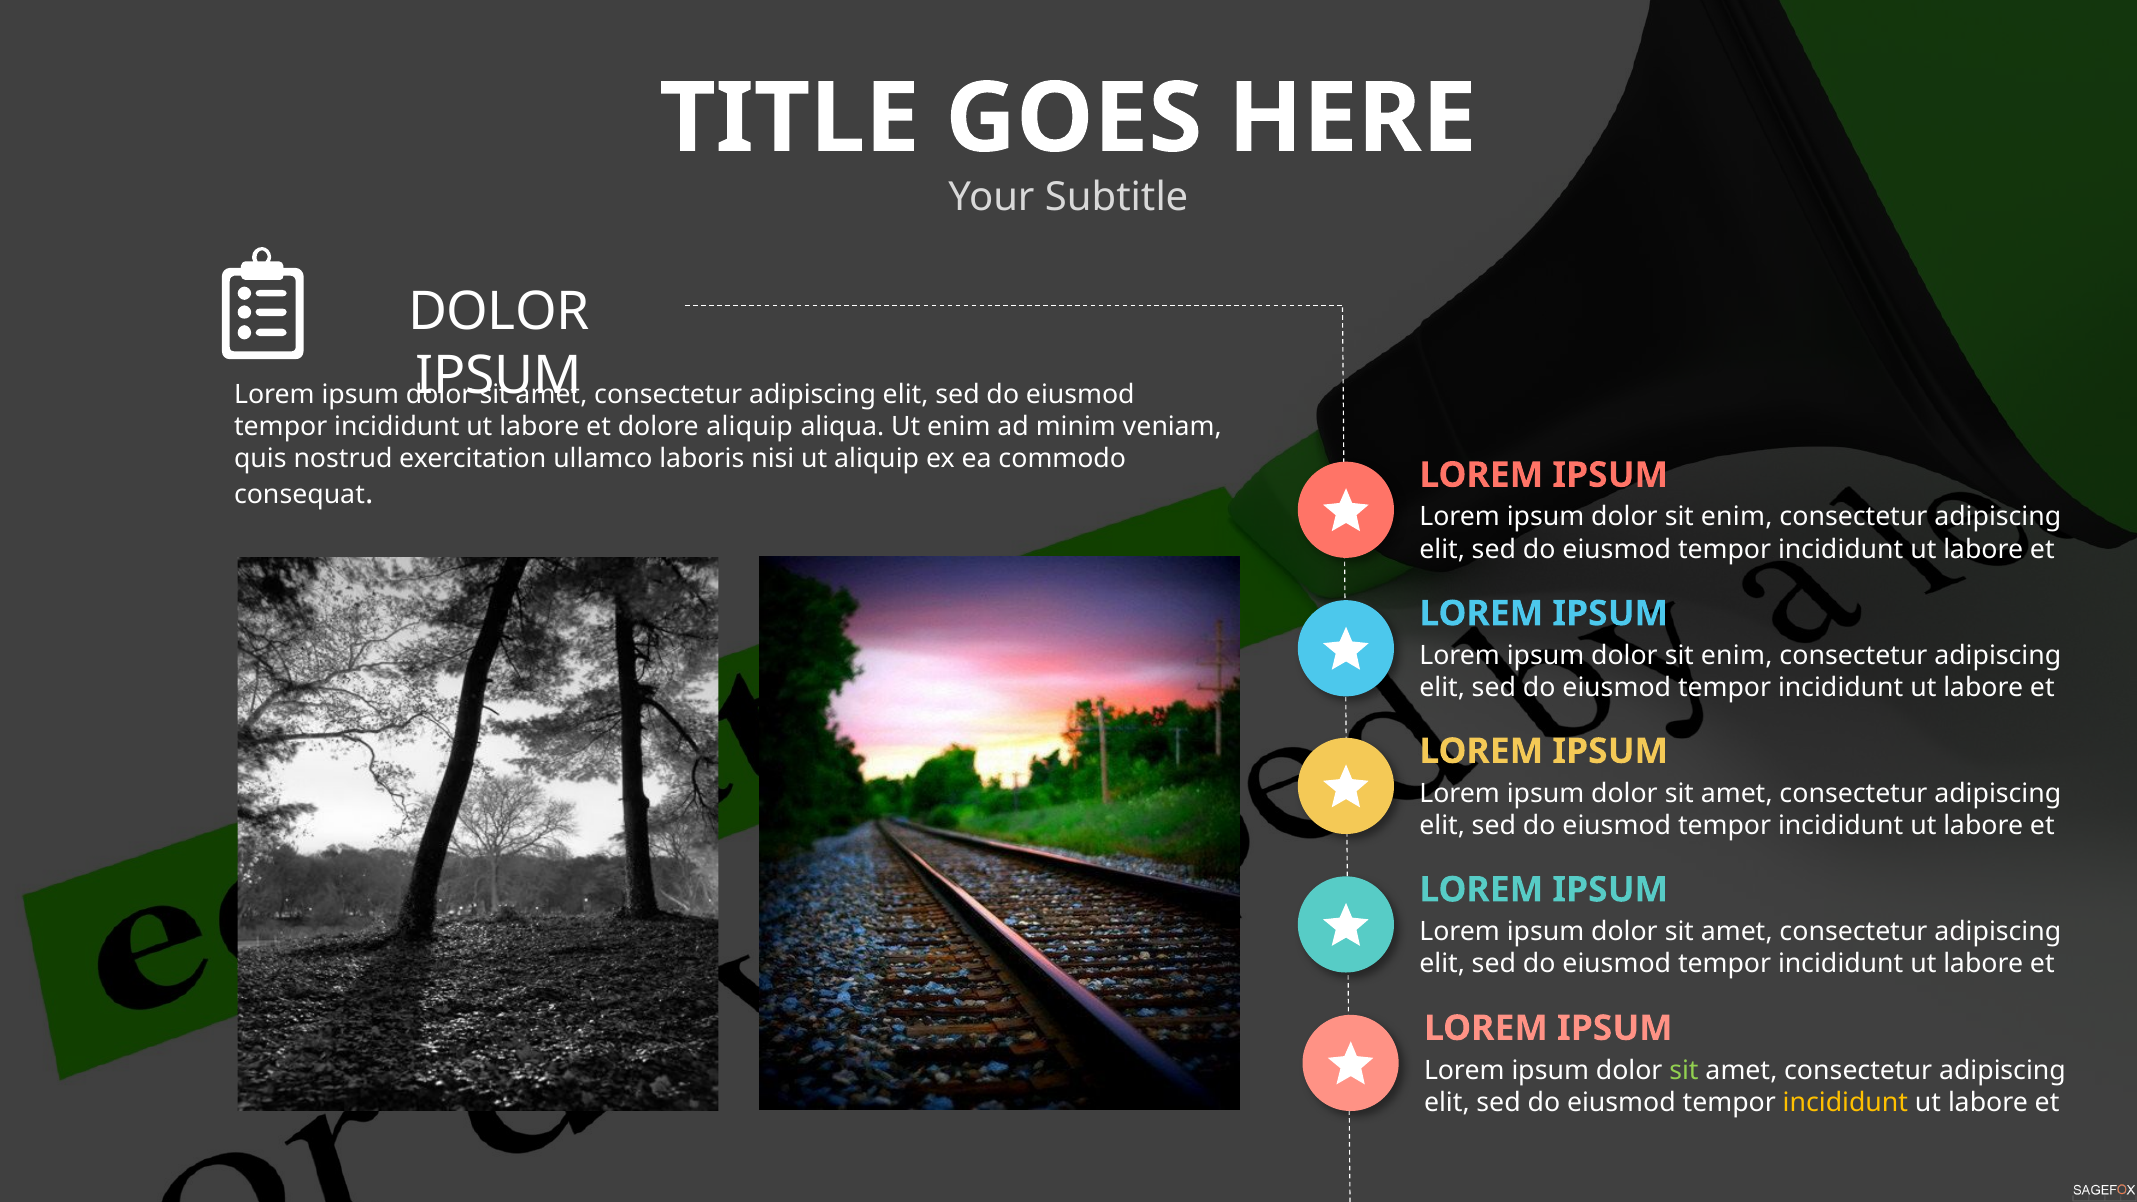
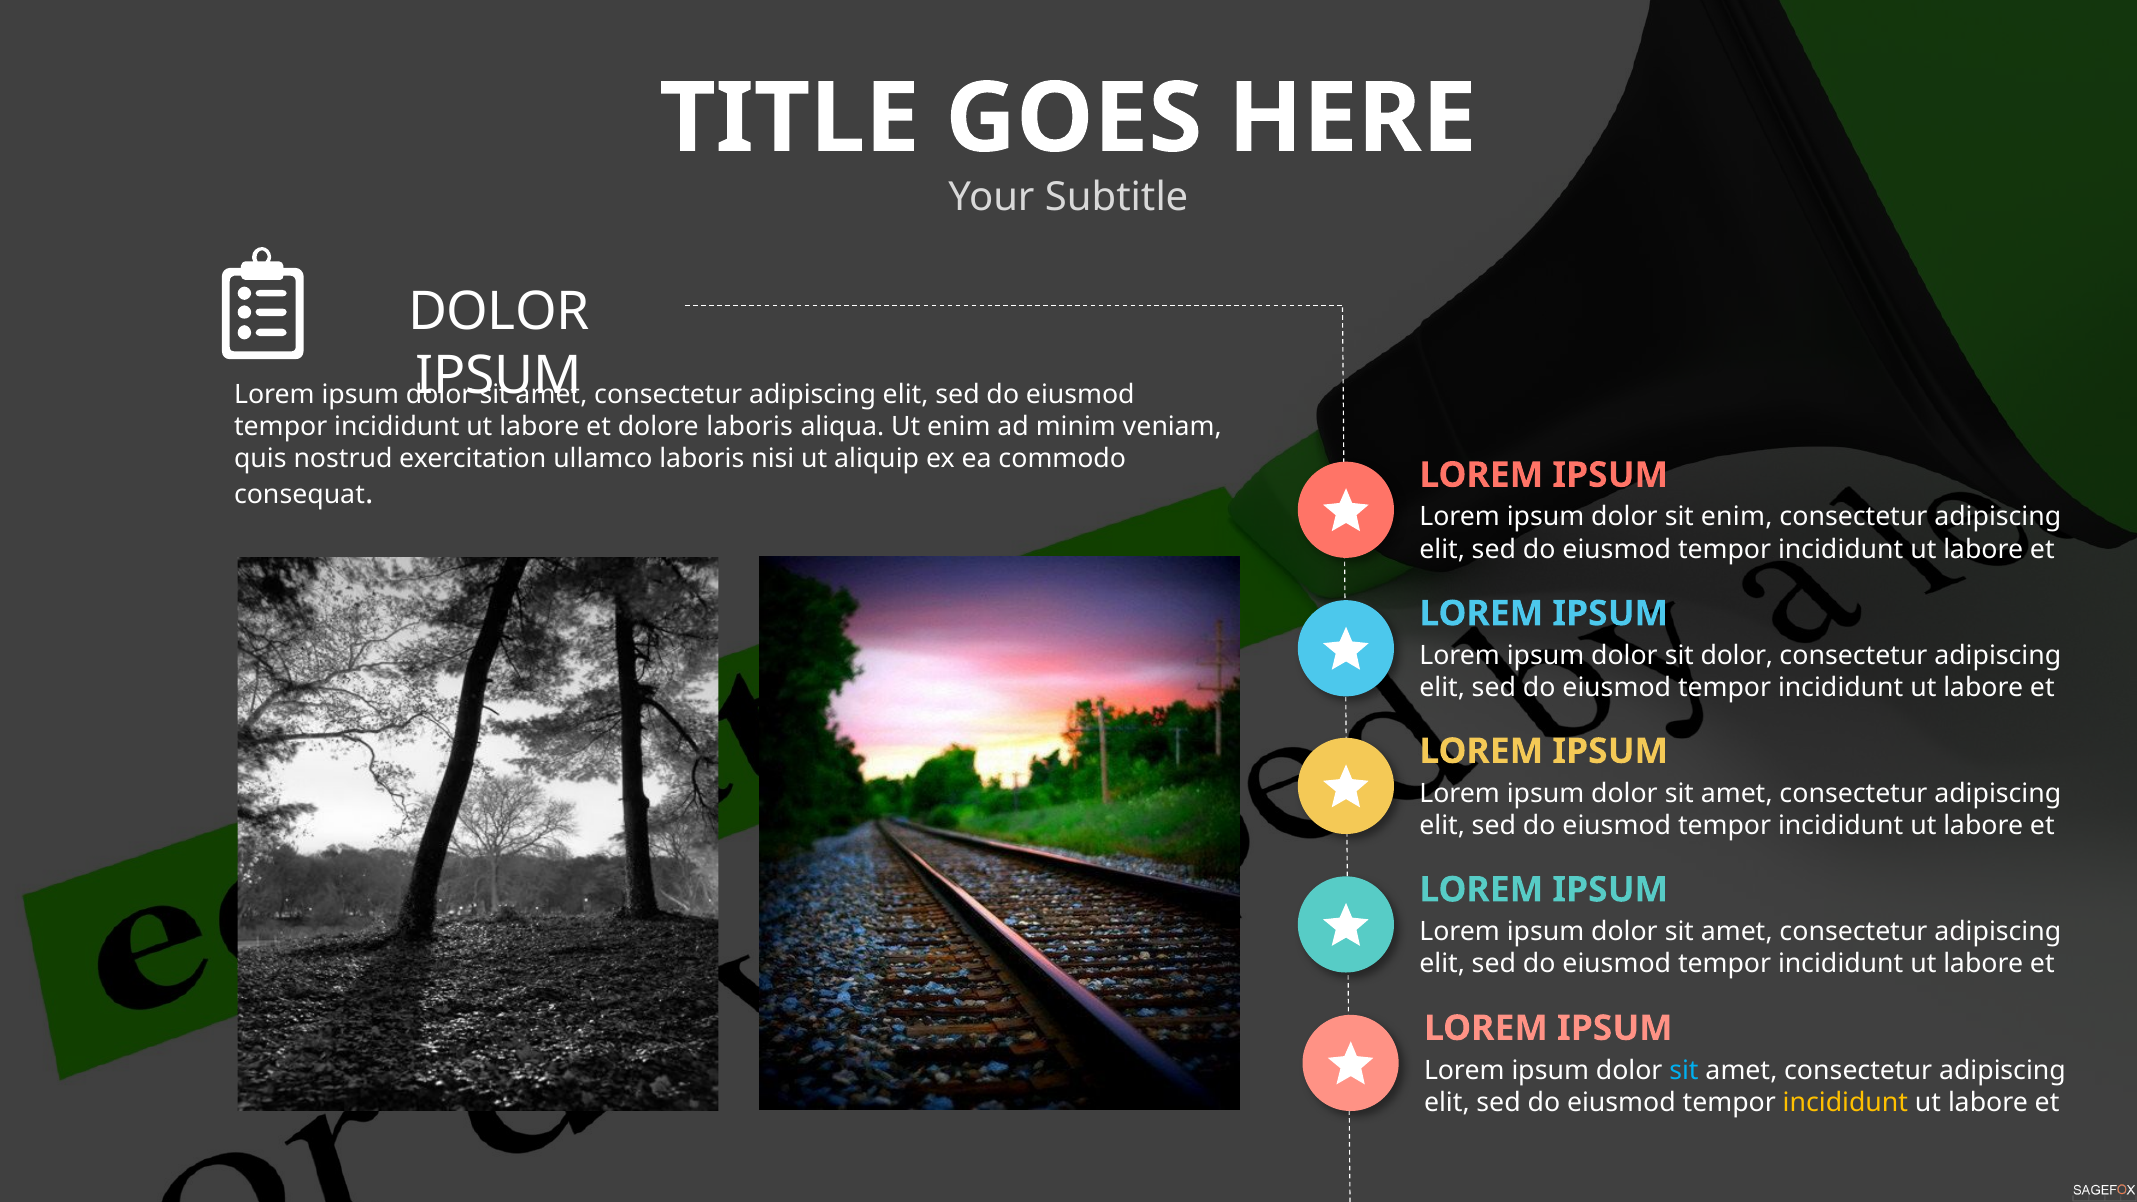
dolore aliquip: aliquip -> laboris (750, 426)
enim: enim -> dolor (1737, 656)
sit colour: light green -> light blue (1684, 1070)
